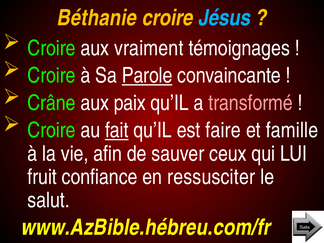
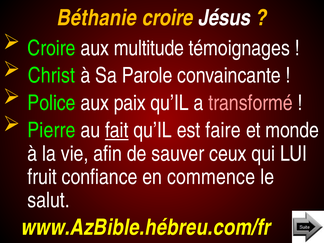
Jésus colour: light blue -> white (224, 18)
vraiment: vraiment -> multitude (149, 48)
Croire: Croire -> Christ (51, 76)
Parole underline: present -> none (147, 76)
Crâne: Crâne -> Police (52, 103)
Croire: Croire -> Pierre (51, 130)
famille: famille -> monde (292, 130)
ressusciter: ressusciter -> commence (211, 177)
